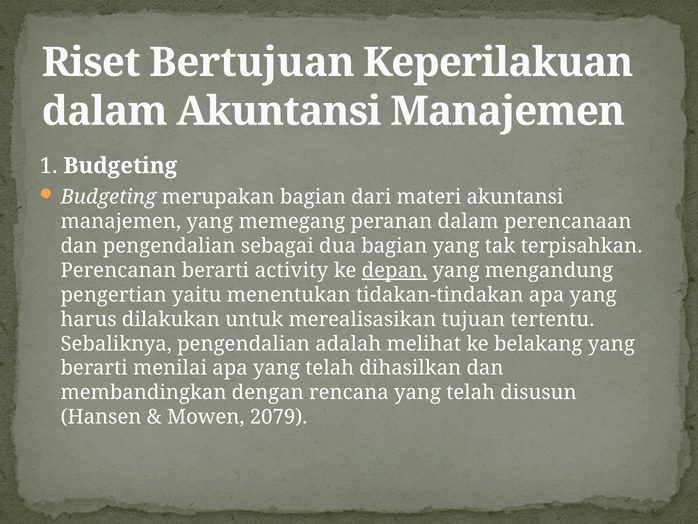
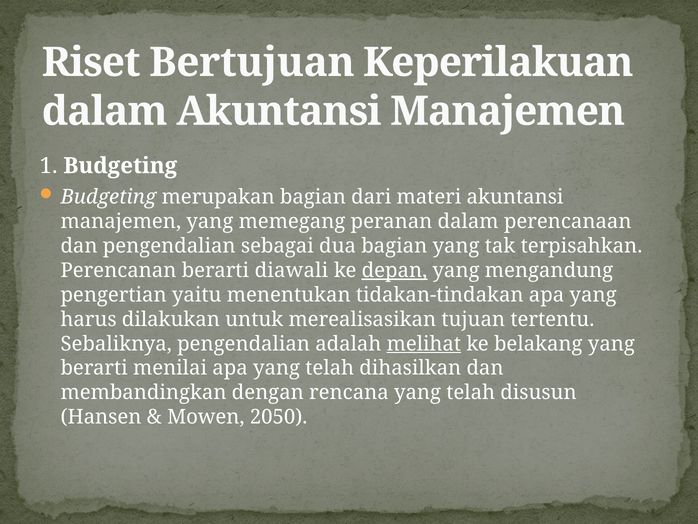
activity: activity -> diawali (291, 270)
melihat underline: none -> present (424, 343)
2079: 2079 -> 2050 (279, 417)
